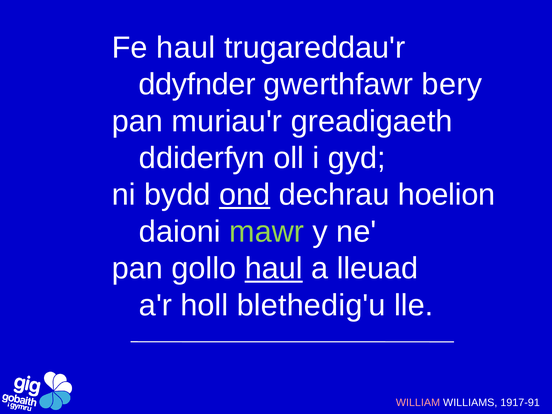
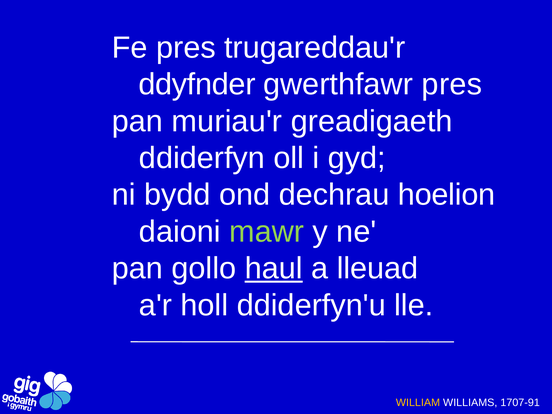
Fe haul: haul -> pres (186, 48)
gwerthfawr bery: bery -> pres (452, 84)
ond underline: present -> none (245, 195)
blethedig'u: blethedig'u -> ddiderfyn'u (311, 305)
WILLIAM colour: pink -> yellow (418, 403)
1917-91: 1917-91 -> 1707-91 (520, 403)
